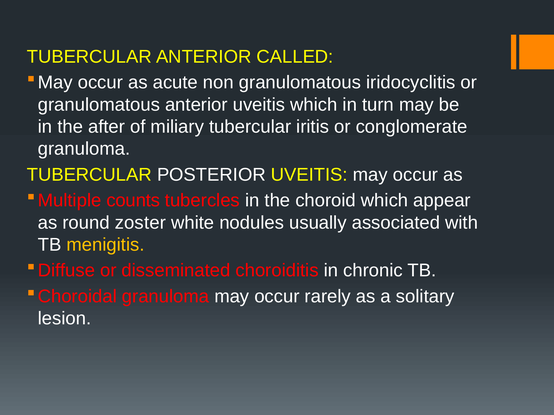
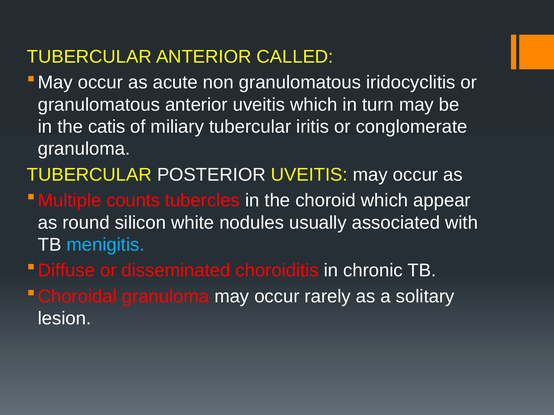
after: after -> catis (107, 127)
zoster: zoster -> silicon (140, 223)
menigitis colour: yellow -> light blue (106, 245)
